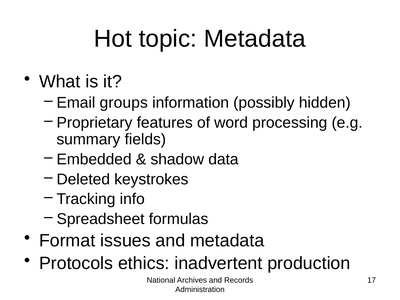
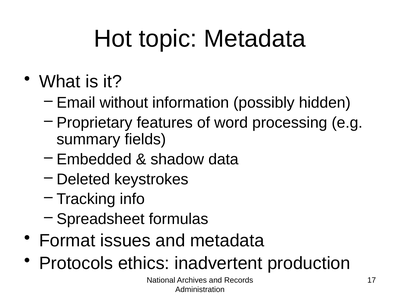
groups: groups -> without (124, 103)
